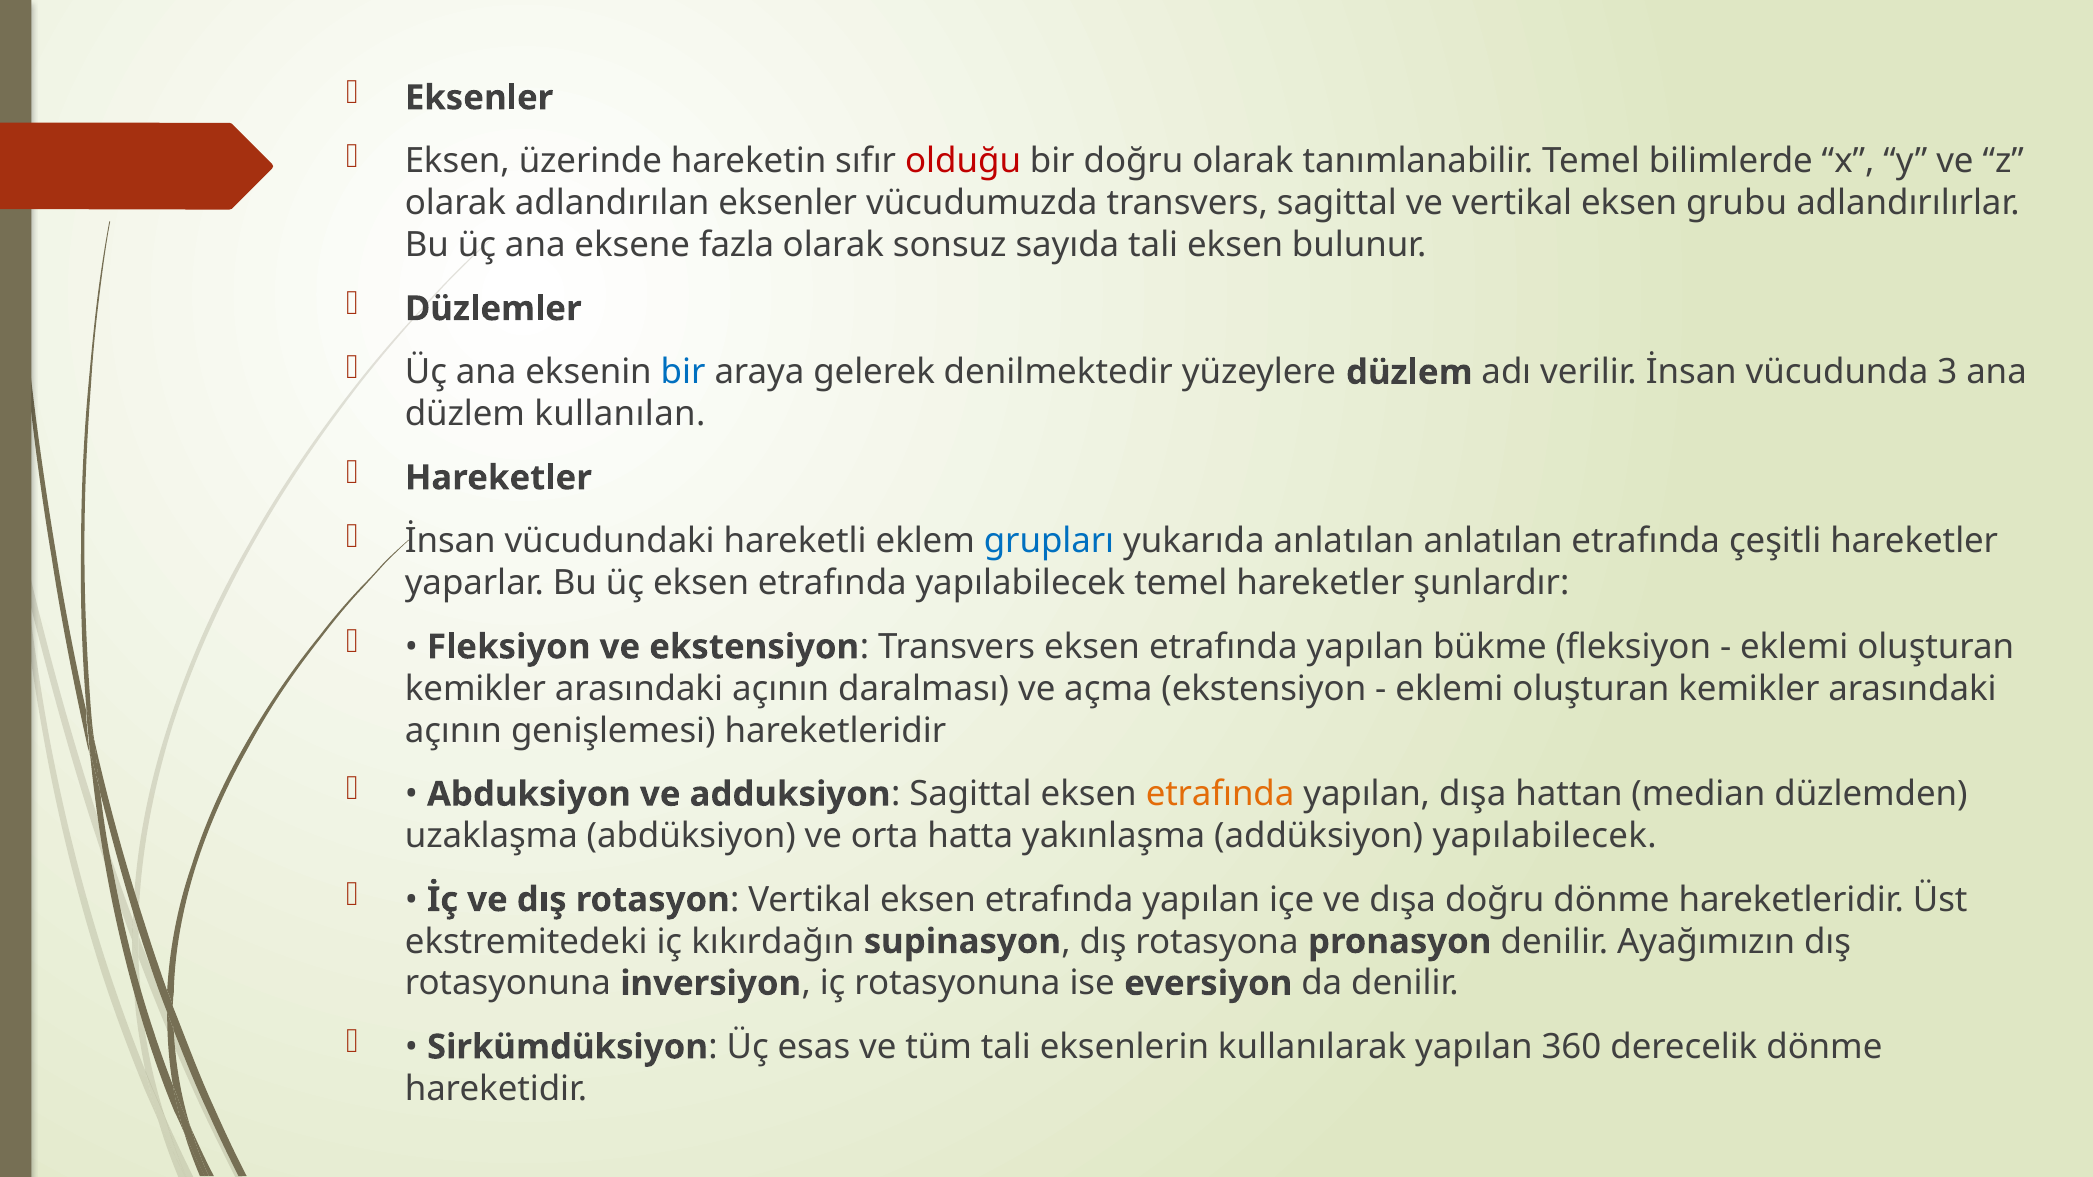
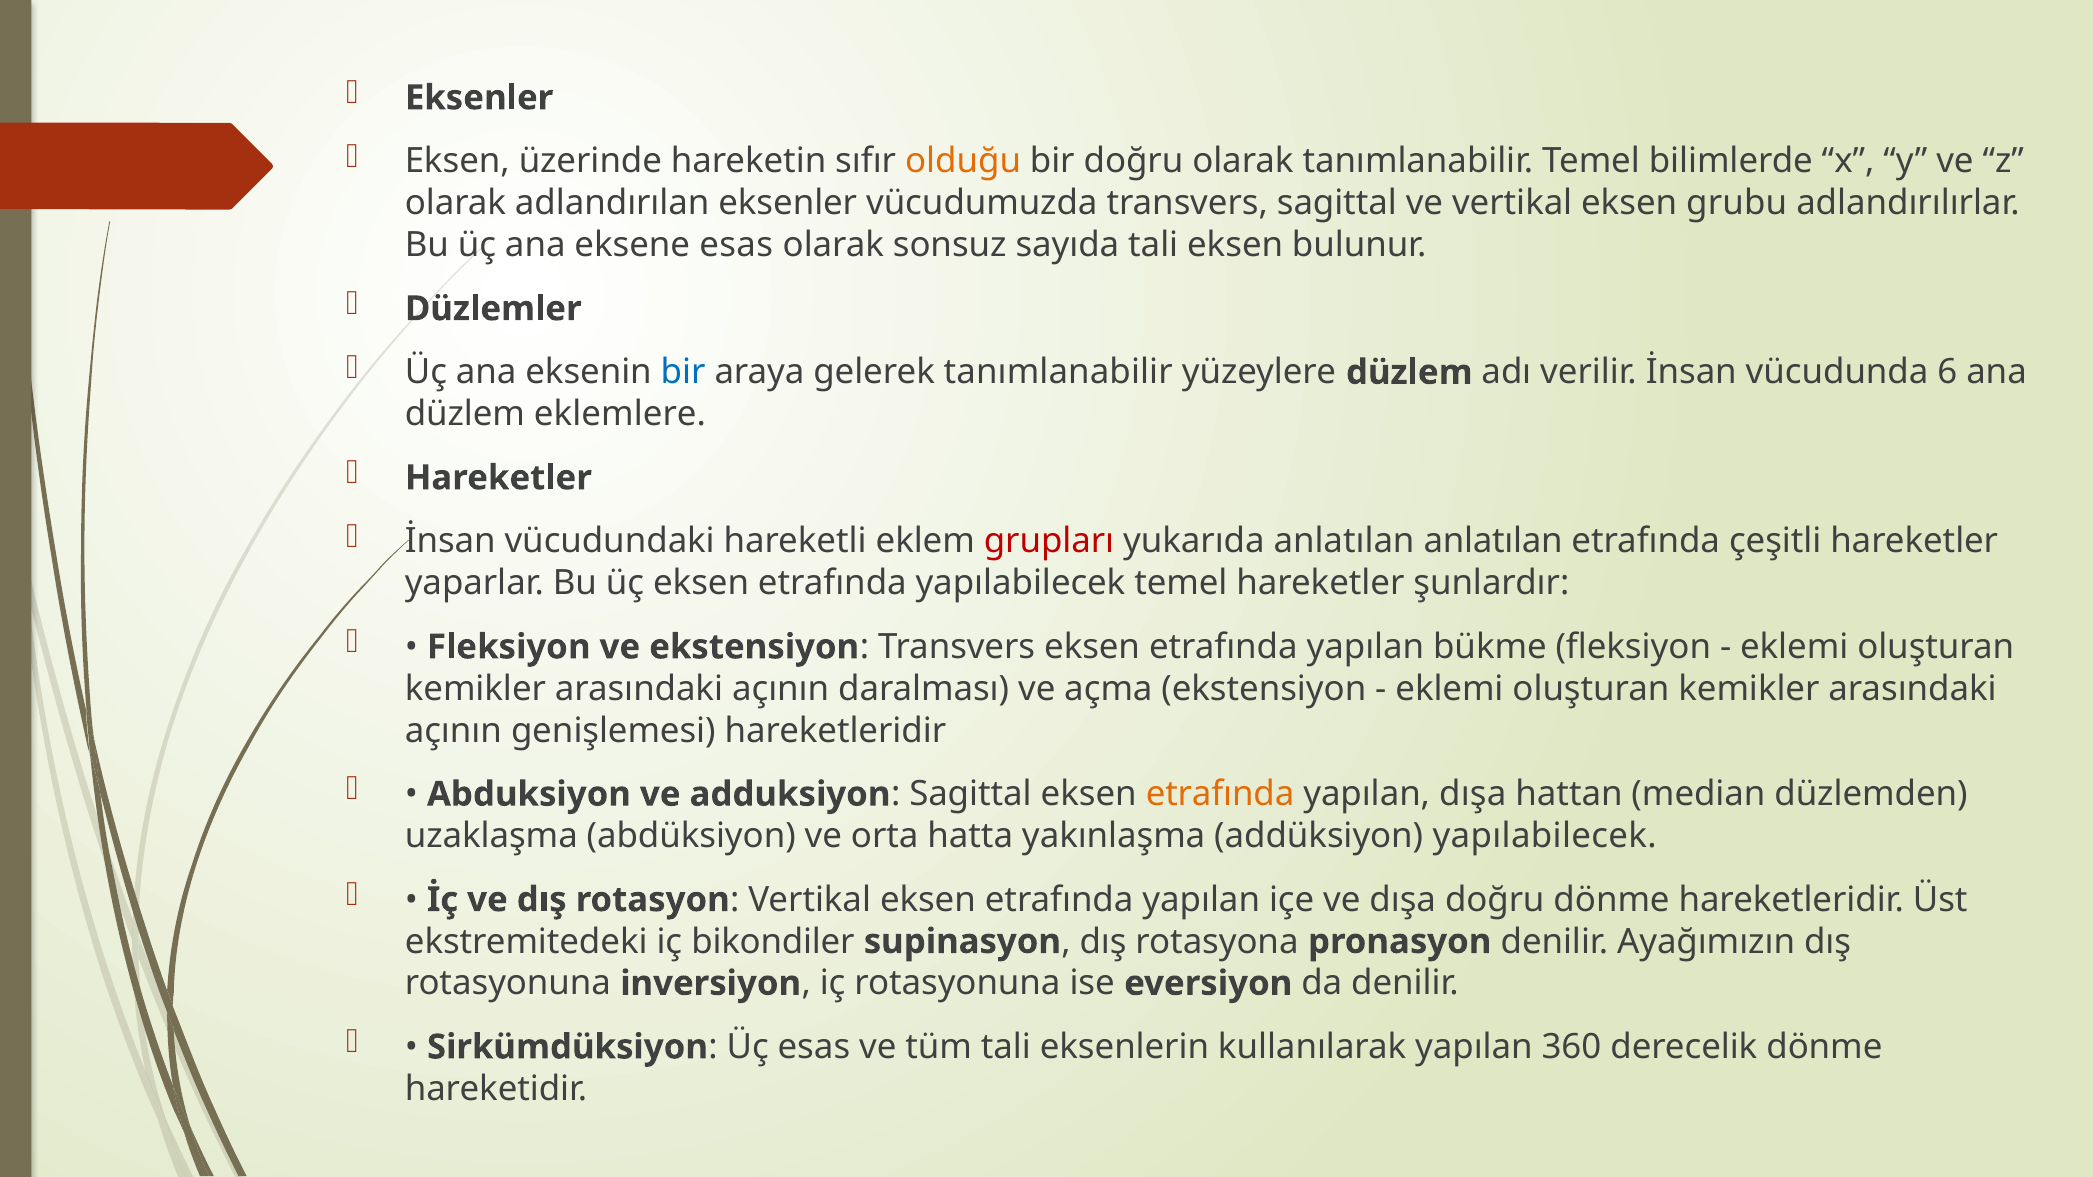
olduğu colour: red -> orange (963, 161)
eksene fazla: fazla -> esas (736, 245)
gelerek denilmektedir: denilmektedir -> tanımlanabilir (1058, 372)
3: 3 -> 6 (1947, 372)
kullanılan: kullanılan -> eklemlere (620, 414)
grupları colour: blue -> red (1049, 542)
kıkırdağın: kıkırdağın -> bikondiler (773, 942)
